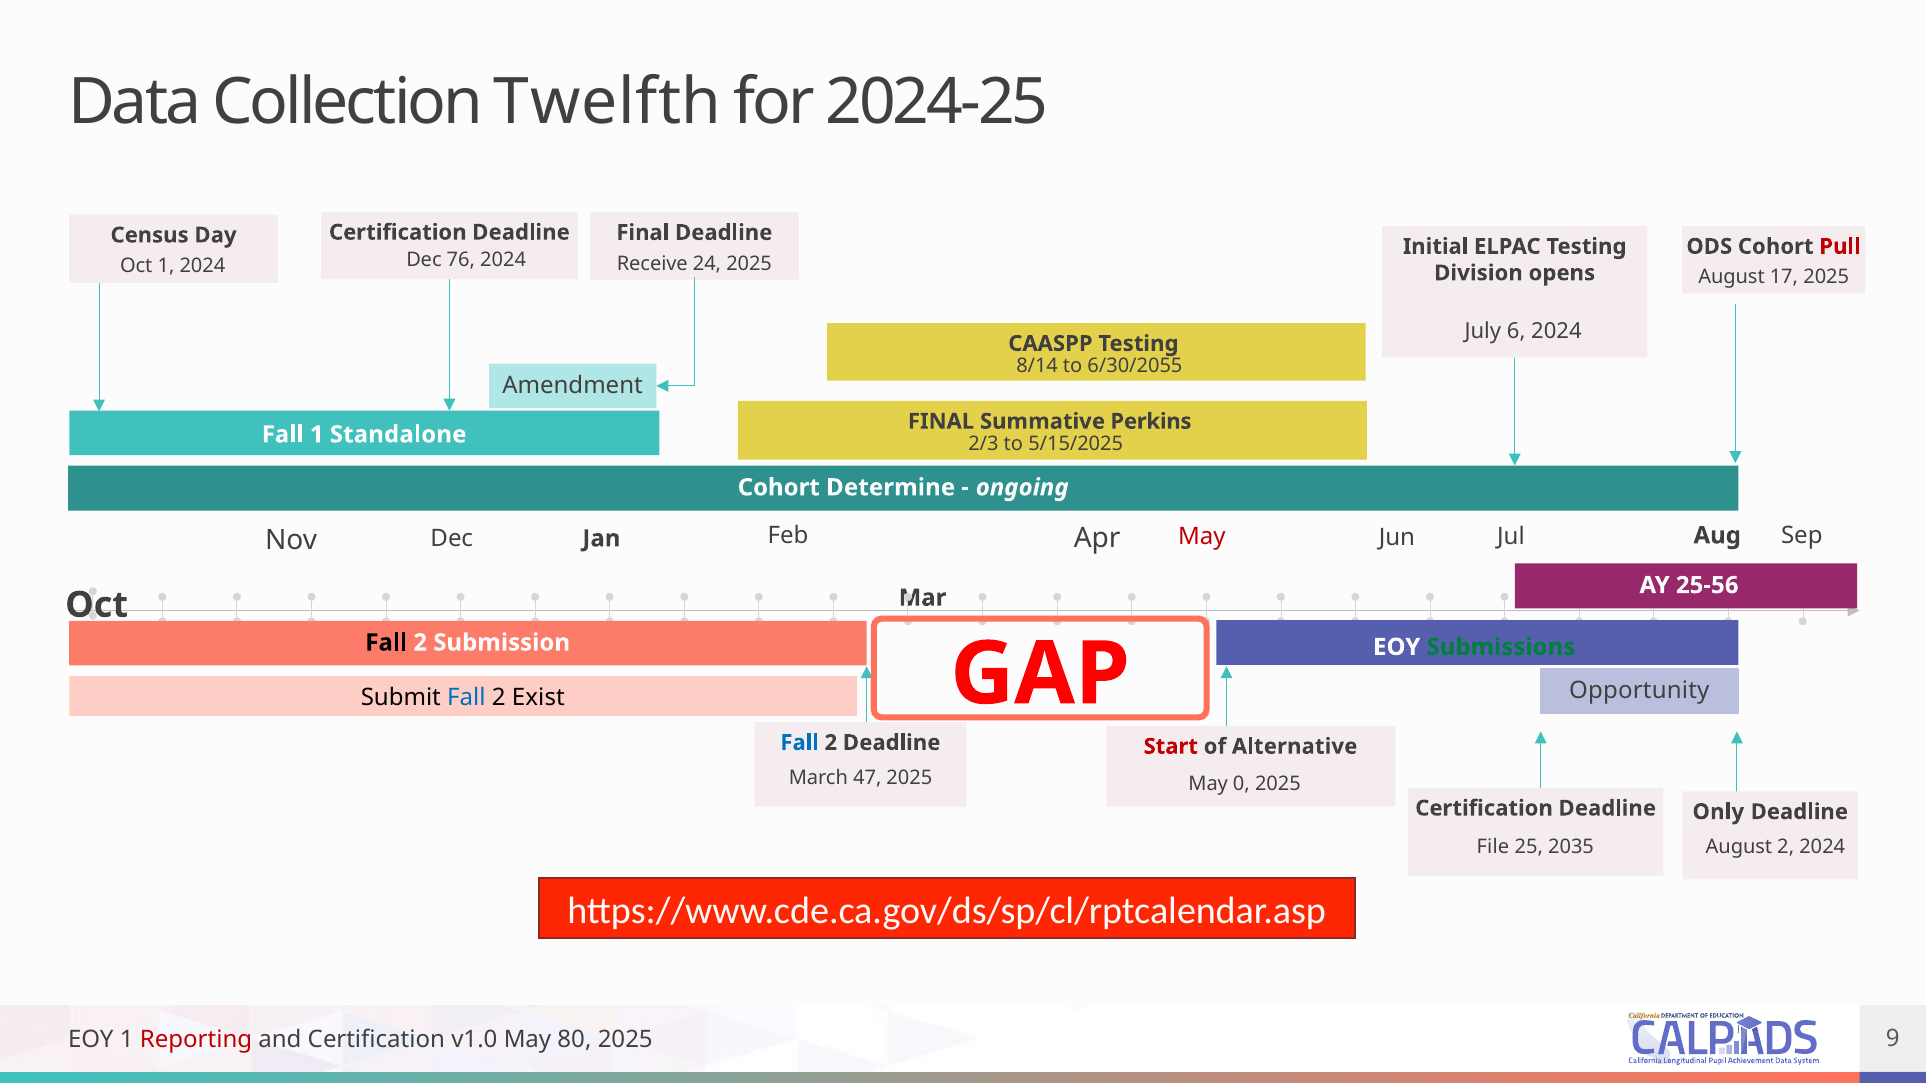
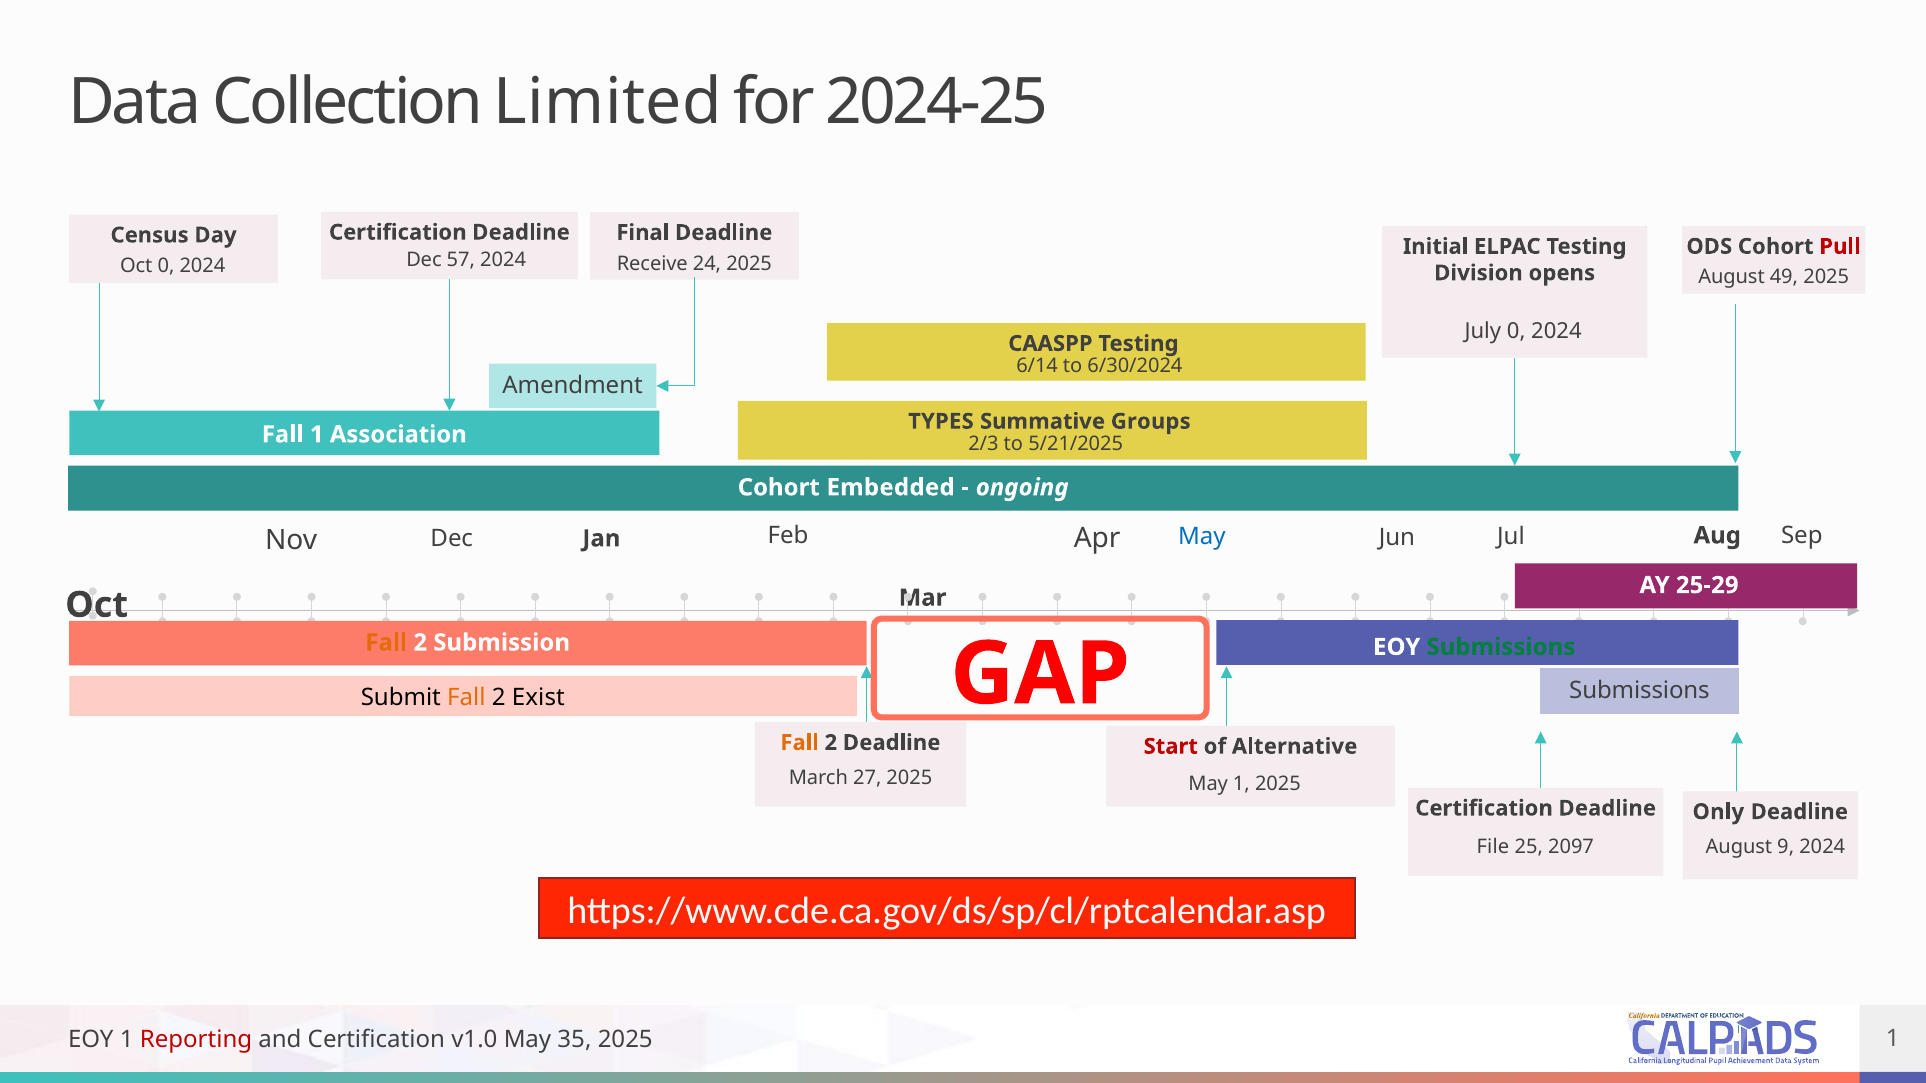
Twelfth: Twelfth -> Limited (608, 103)
76: 76 -> 57 (461, 260)
Oct 1: 1 -> 0 (166, 266)
17: 17 -> 49 (1784, 277)
July 6: 6 -> 0 (1516, 332)
8/14: 8/14 -> 6/14 (1037, 366)
6/30/2055: 6/30/2055 -> 6/30/2024 (1135, 366)
FINAL: FINAL -> TYPES (941, 422)
Perkins: Perkins -> Groups (1151, 422)
Standalone: Standalone -> Association (398, 435)
5/15/2025: 5/15/2025 -> 5/21/2025 (1076, 445)
Determine: Determine -> Embedded (891, 488)
May colour: red -> blue (1202, 537)
25-56: 25-56 -> 25-29 (1707, 585)
Fall colour: black -> orange (386, 643)
Opportunity: Opportunity -> Submissions (1639, 691)
Fall colour: blue -> orange (466, 698)
Fall colour: blue -> orange (800, 743)
47: 47 -> 27 (867, 779)
May 0: 0 -> 1 (1241, 785)
2035: 2035 -> 2097 (1571, 847)
August 2: 2 -> 9 (1786, 847)
80: 80 -> 35 (574, 1040)
2025 9: 9 -> 1 (1893, 1039)
